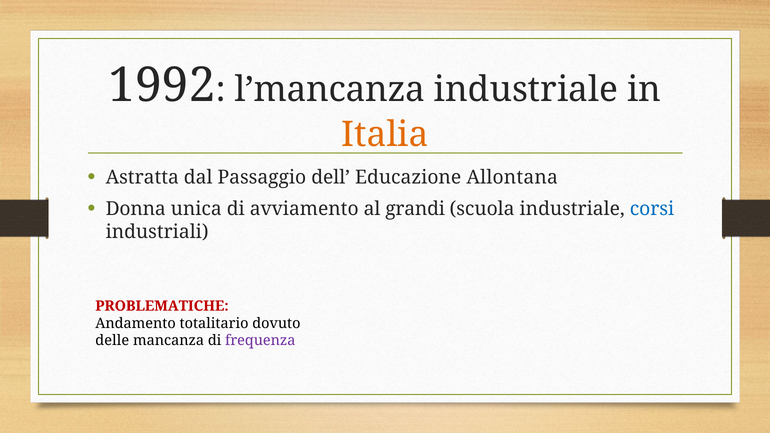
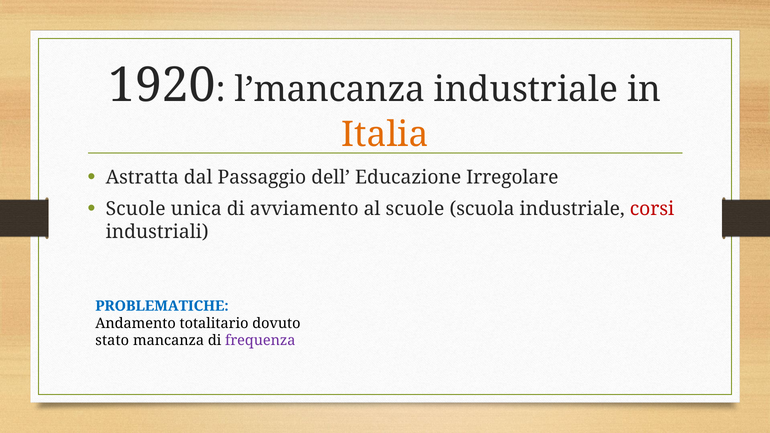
1992: 1992 -> 1920 (162, 85)
Allontana: Allontana -> Irregolare (512, 177)
Donna: Donna -> Scuole (136, 209)
al grandi: grandi -> scuole (415, 209)
corsi colour: blue -> red (652, 209)
PROBLEMATICHE colour: red -> blue (162, 306)
delle: delle -> stato (112, 341)
